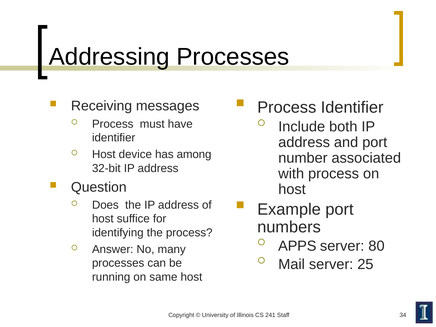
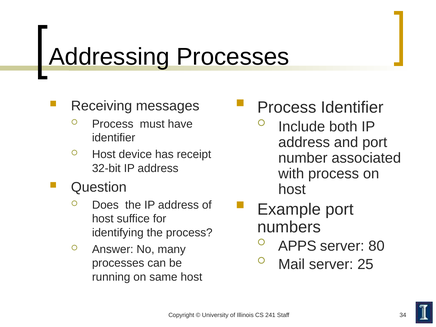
among: among -> receipt (194, 154)
